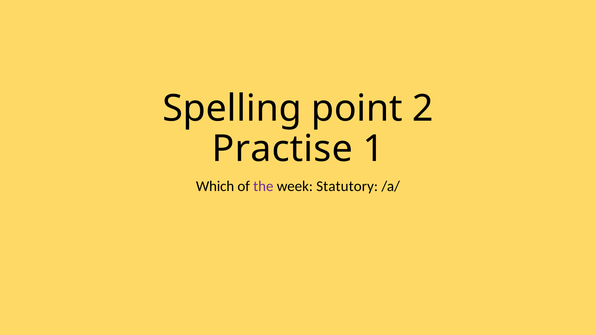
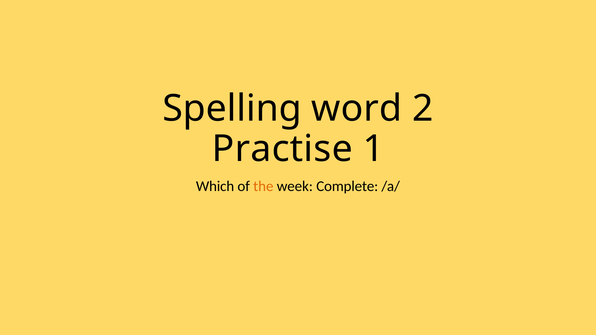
point: point -> word (357, 109)
the colour: purple -> orange (263, 186)
Statutory: Statutory -> Complete (347, 186)
